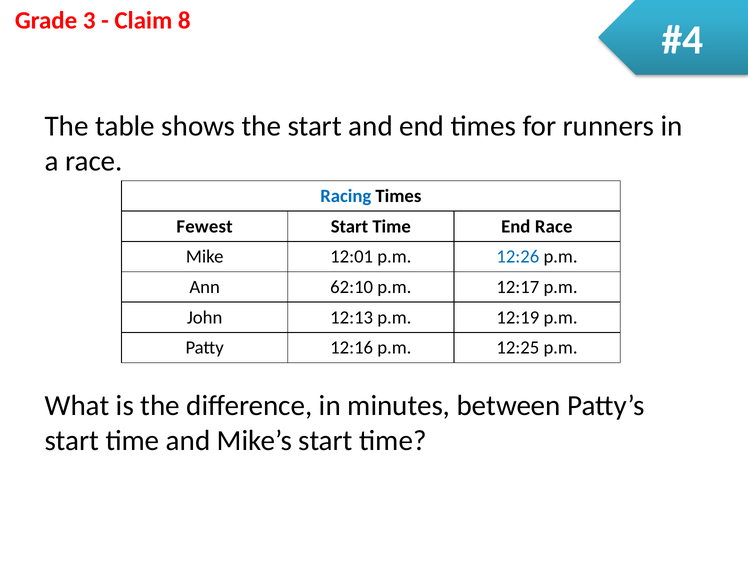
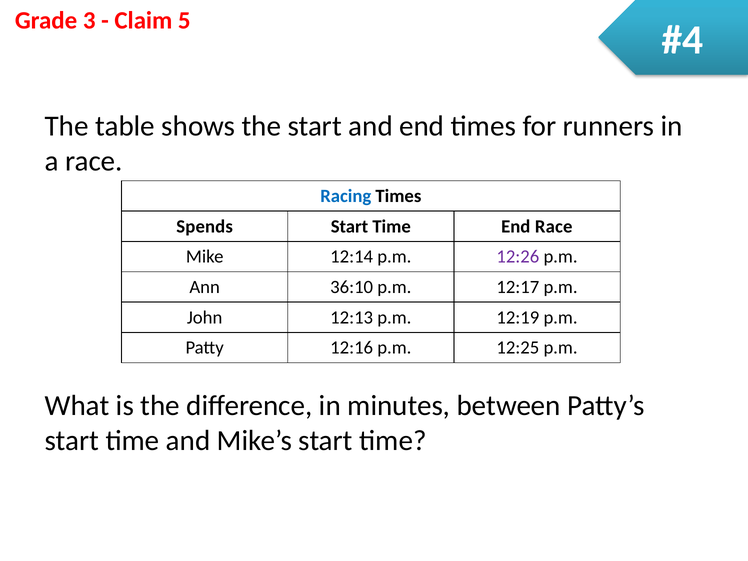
8: 8 -> 5 (184, 20)
Fewest: Fewest -> Spends (205, 226)
12:01: 12:01 -> 12:14 (352, 257)
12:26 colour: blue -> purple (518, 257)
62:10: 62:10 -> 36:10 (352, 287)
